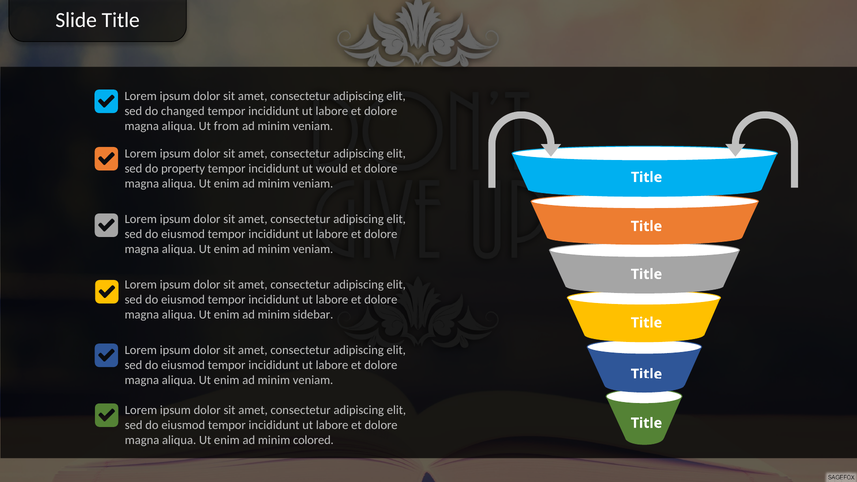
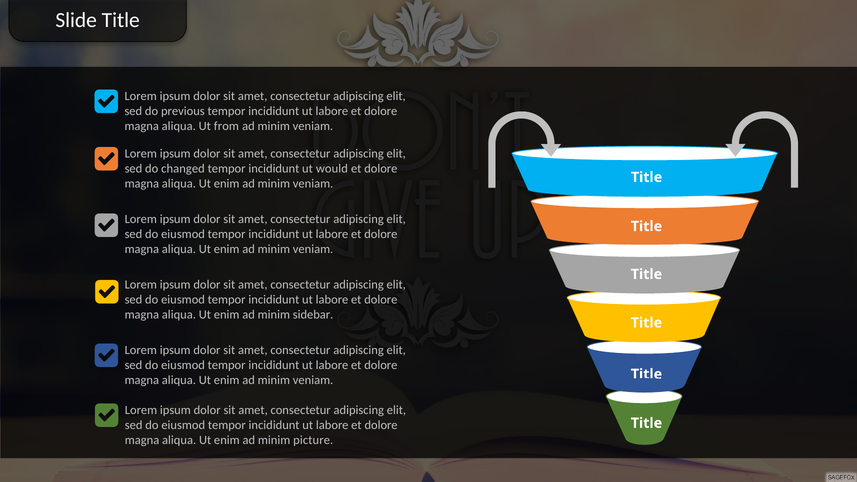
changed: changed -> previous (183, 111)
property: property -> changed (183, 169)
colored: colored -> picture (313, 440)
